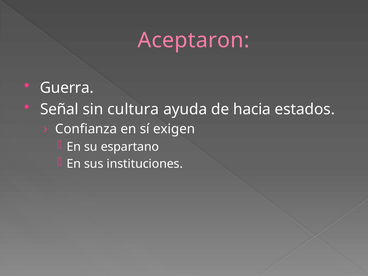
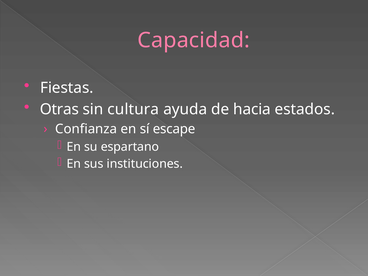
Aceptaron: Aceptaron -> Capacidad (194, 40)
Guerra: Guerra -> Fiestas (67, 88)
Señal: Señal -> Otras (59, 109)
exigen: exigen -> escape (174, 129)
